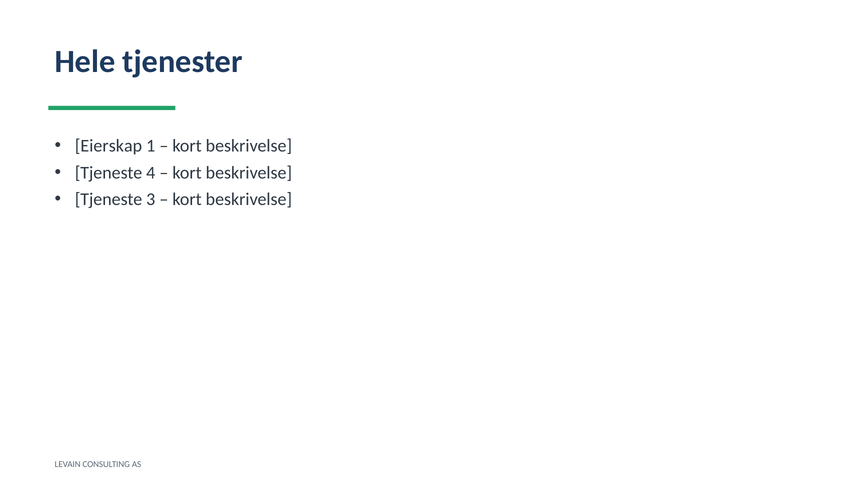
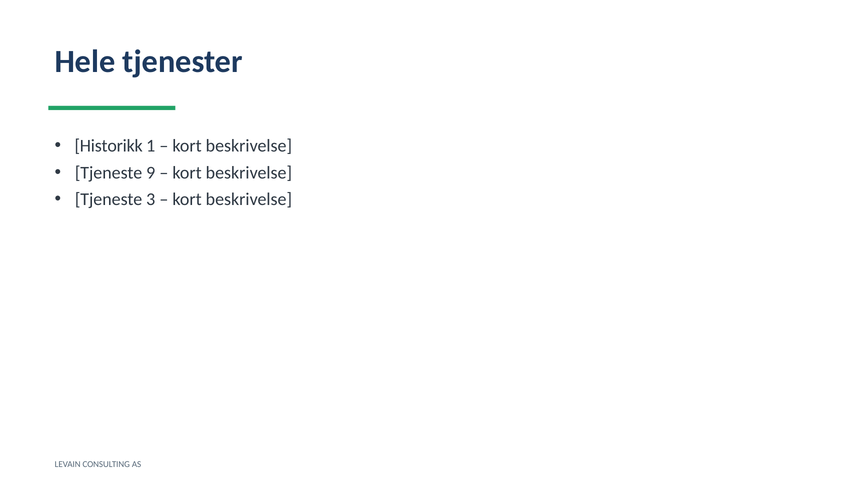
Eierskap: Eierskap -> Historikk (109, 146)
4: 4 -> 9 (151, 173)
